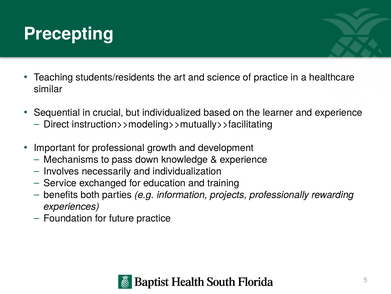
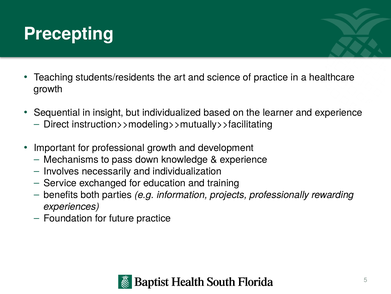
similar: similar -> growth (48, 89)
crucial: crucial -> insight (108, 112)
